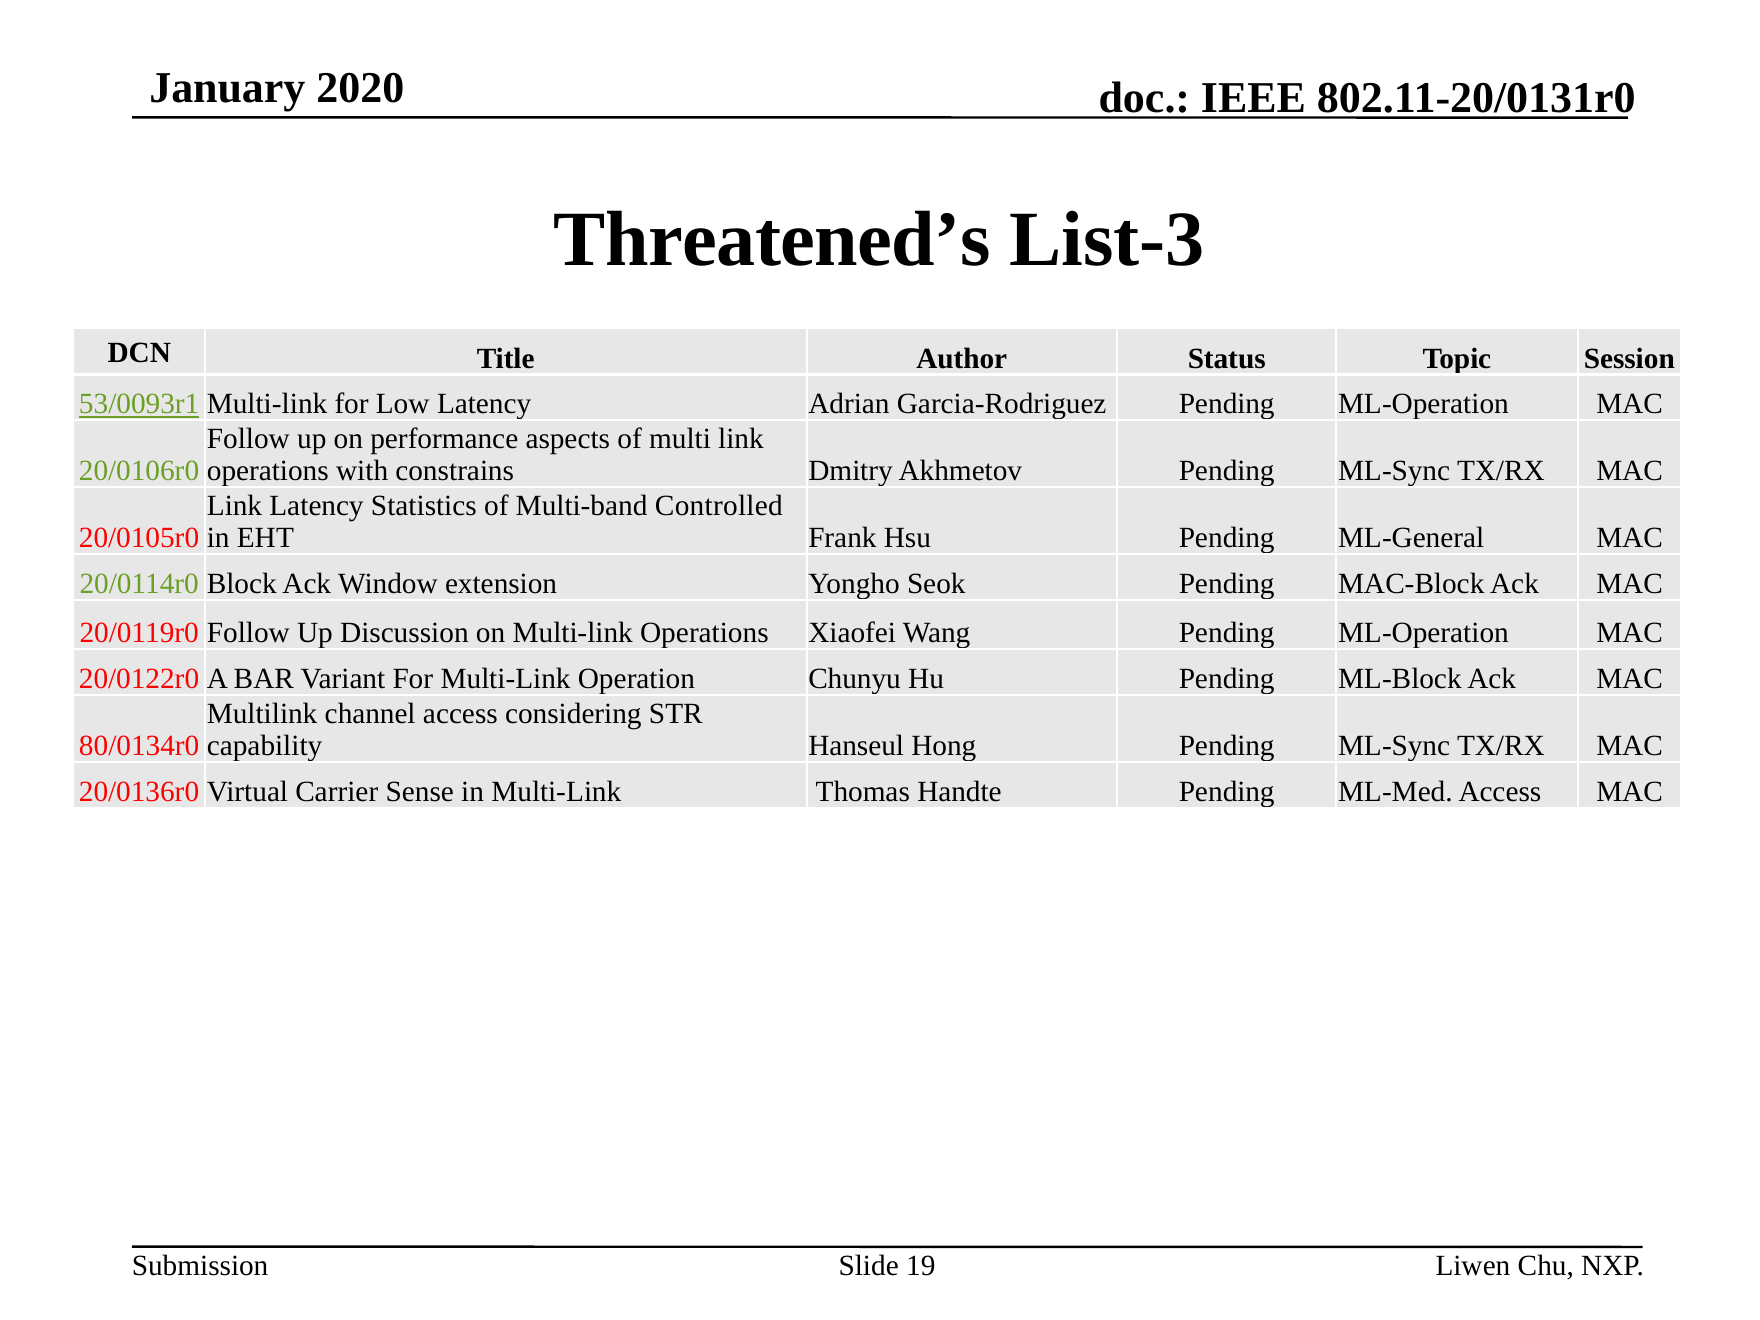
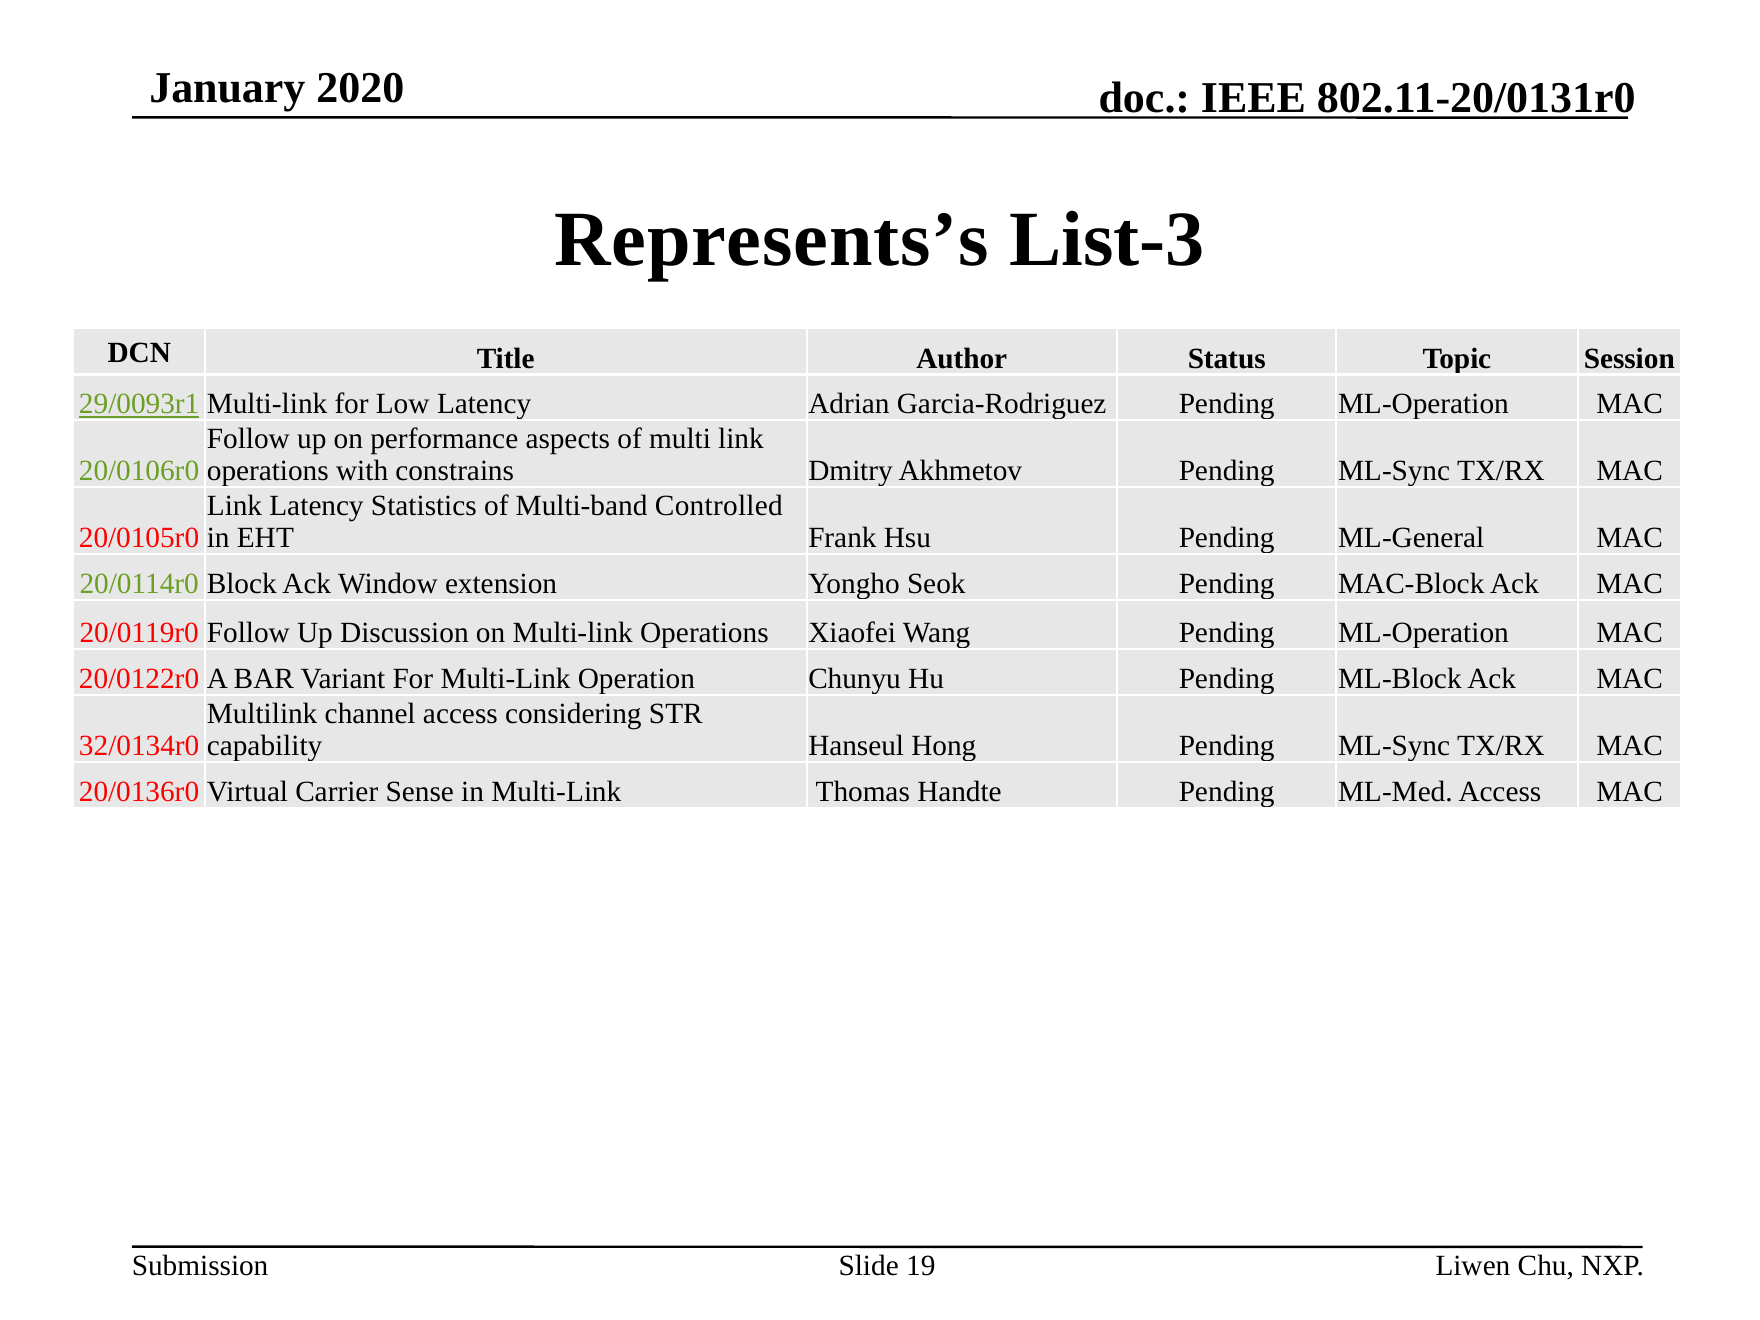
Threatened’s: Threatened’s -> Represents’s (772, 240)
53/0093r1: 53/0093r1 -> 29/0093r1 (139, 404)
80/0134r0: 80/0134r0 -> 32/0134r0 (139, 746)
